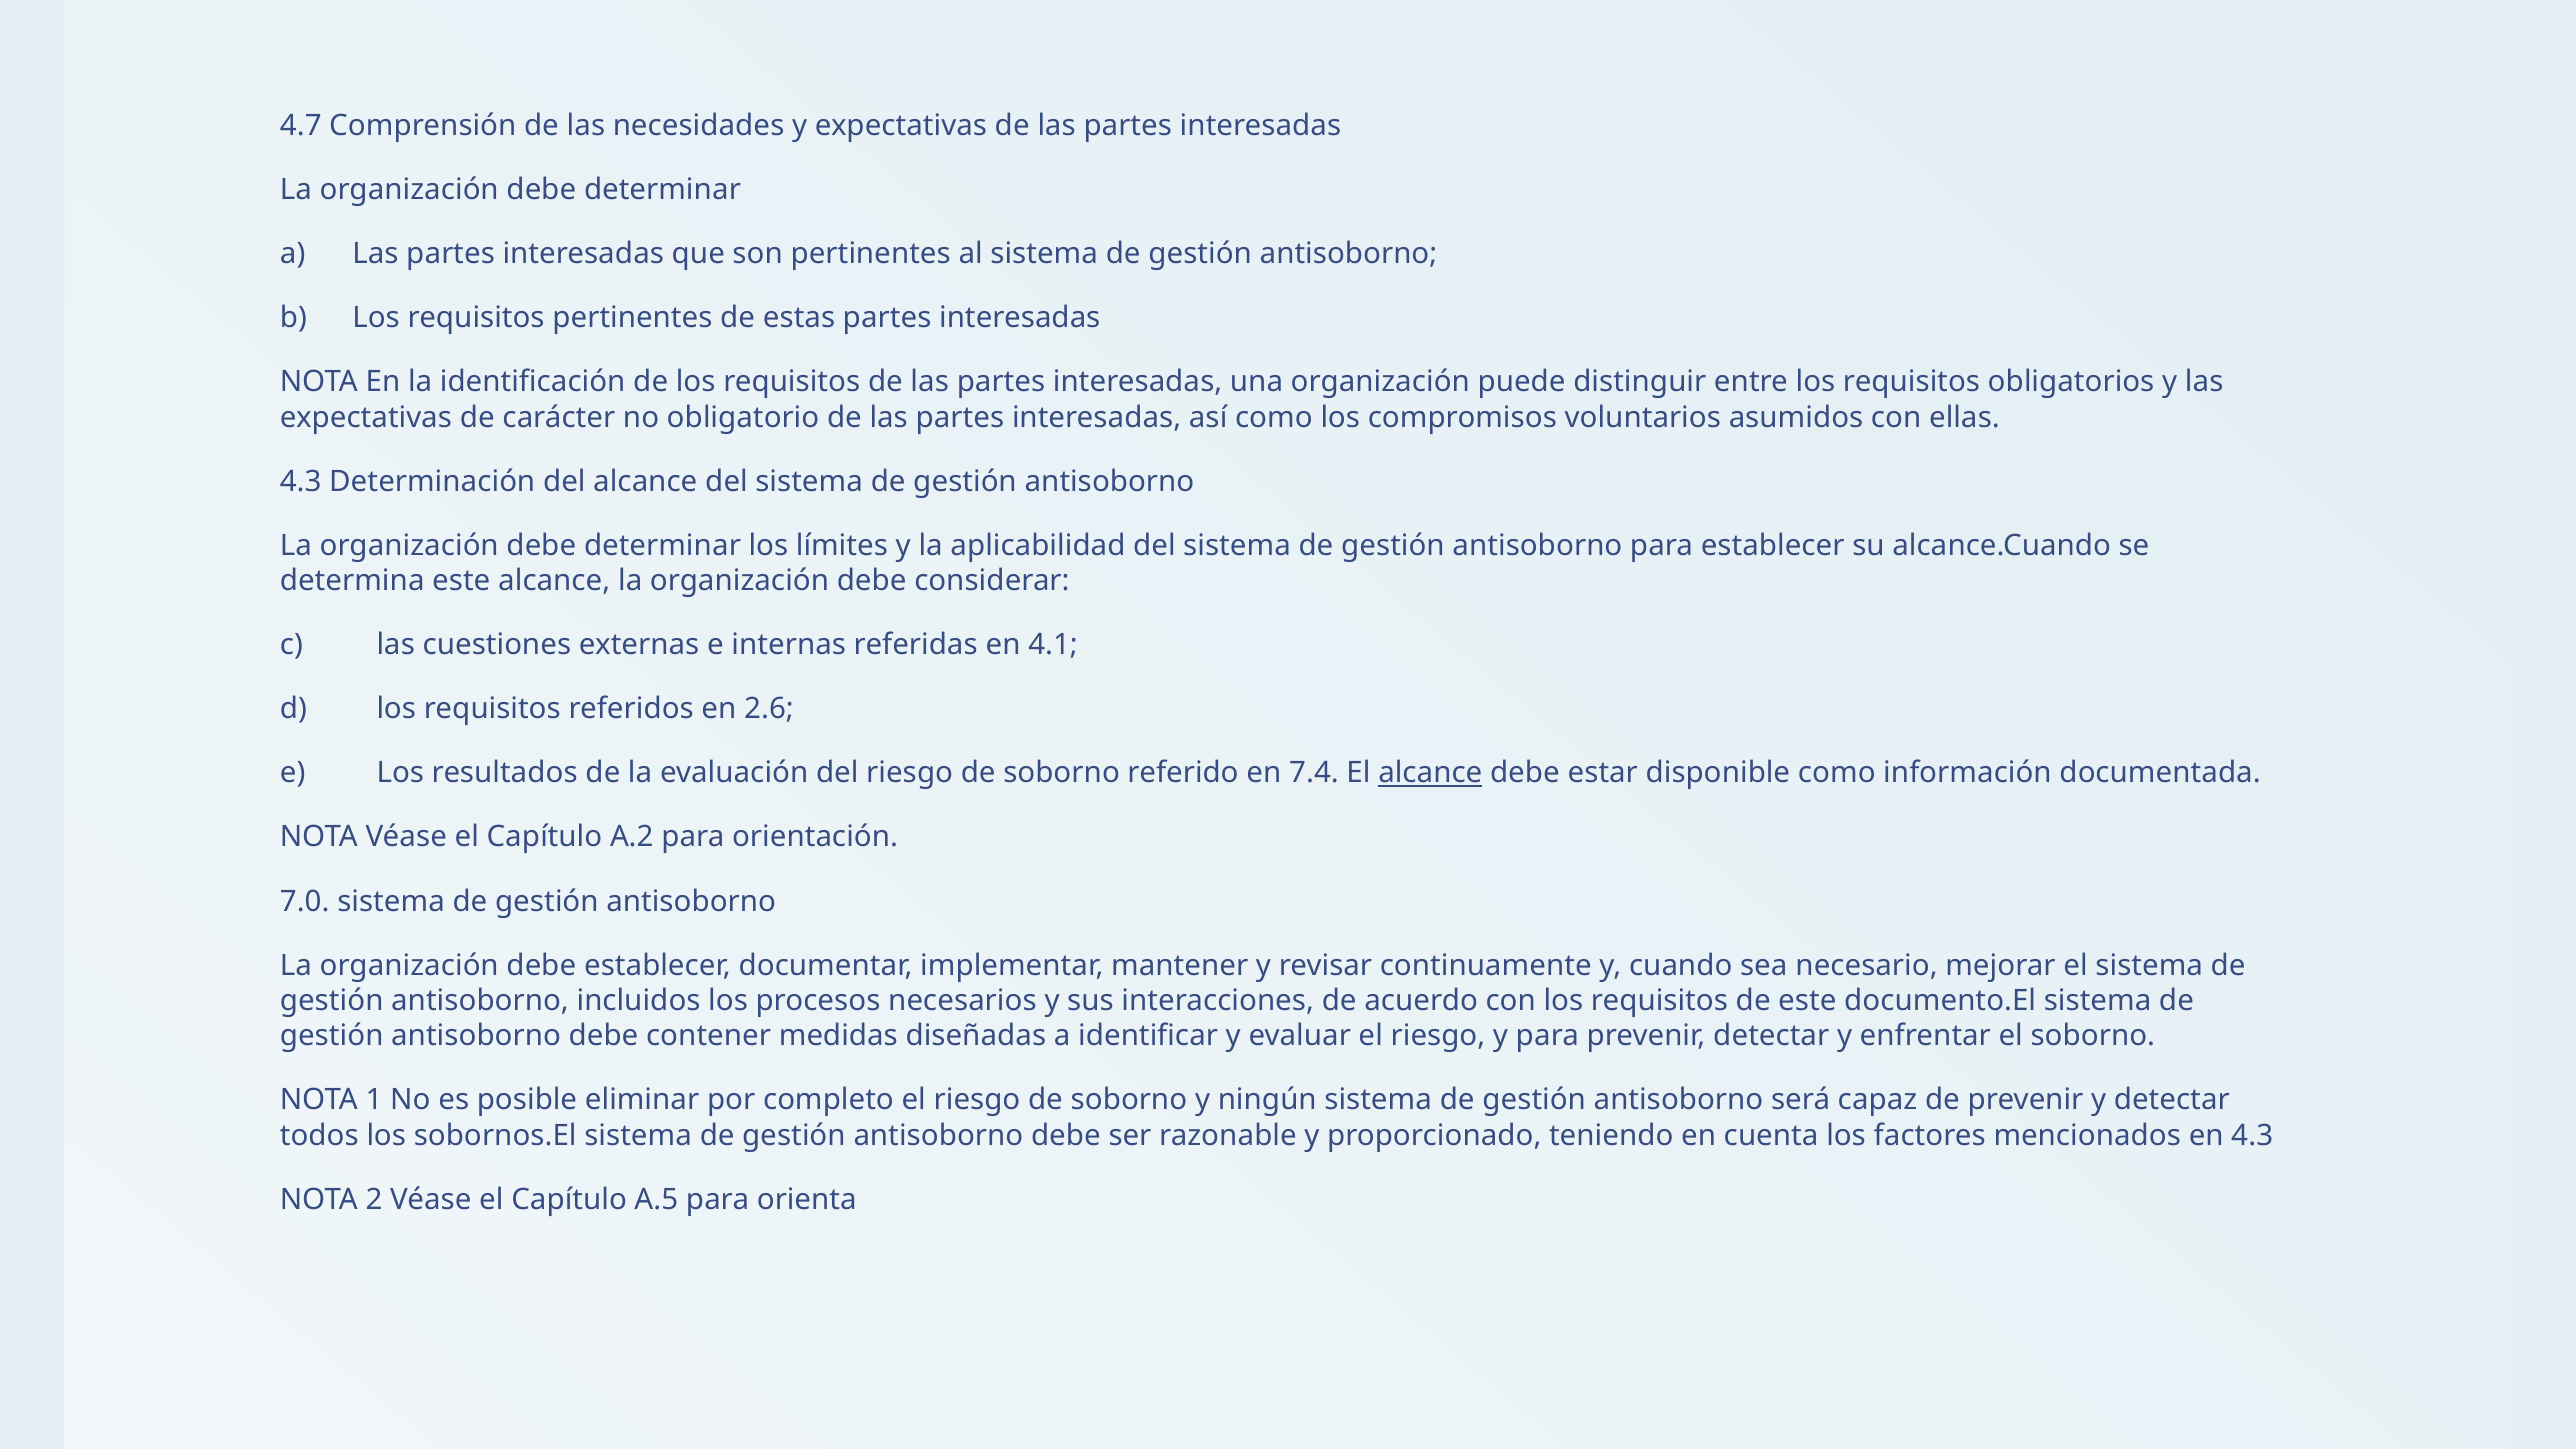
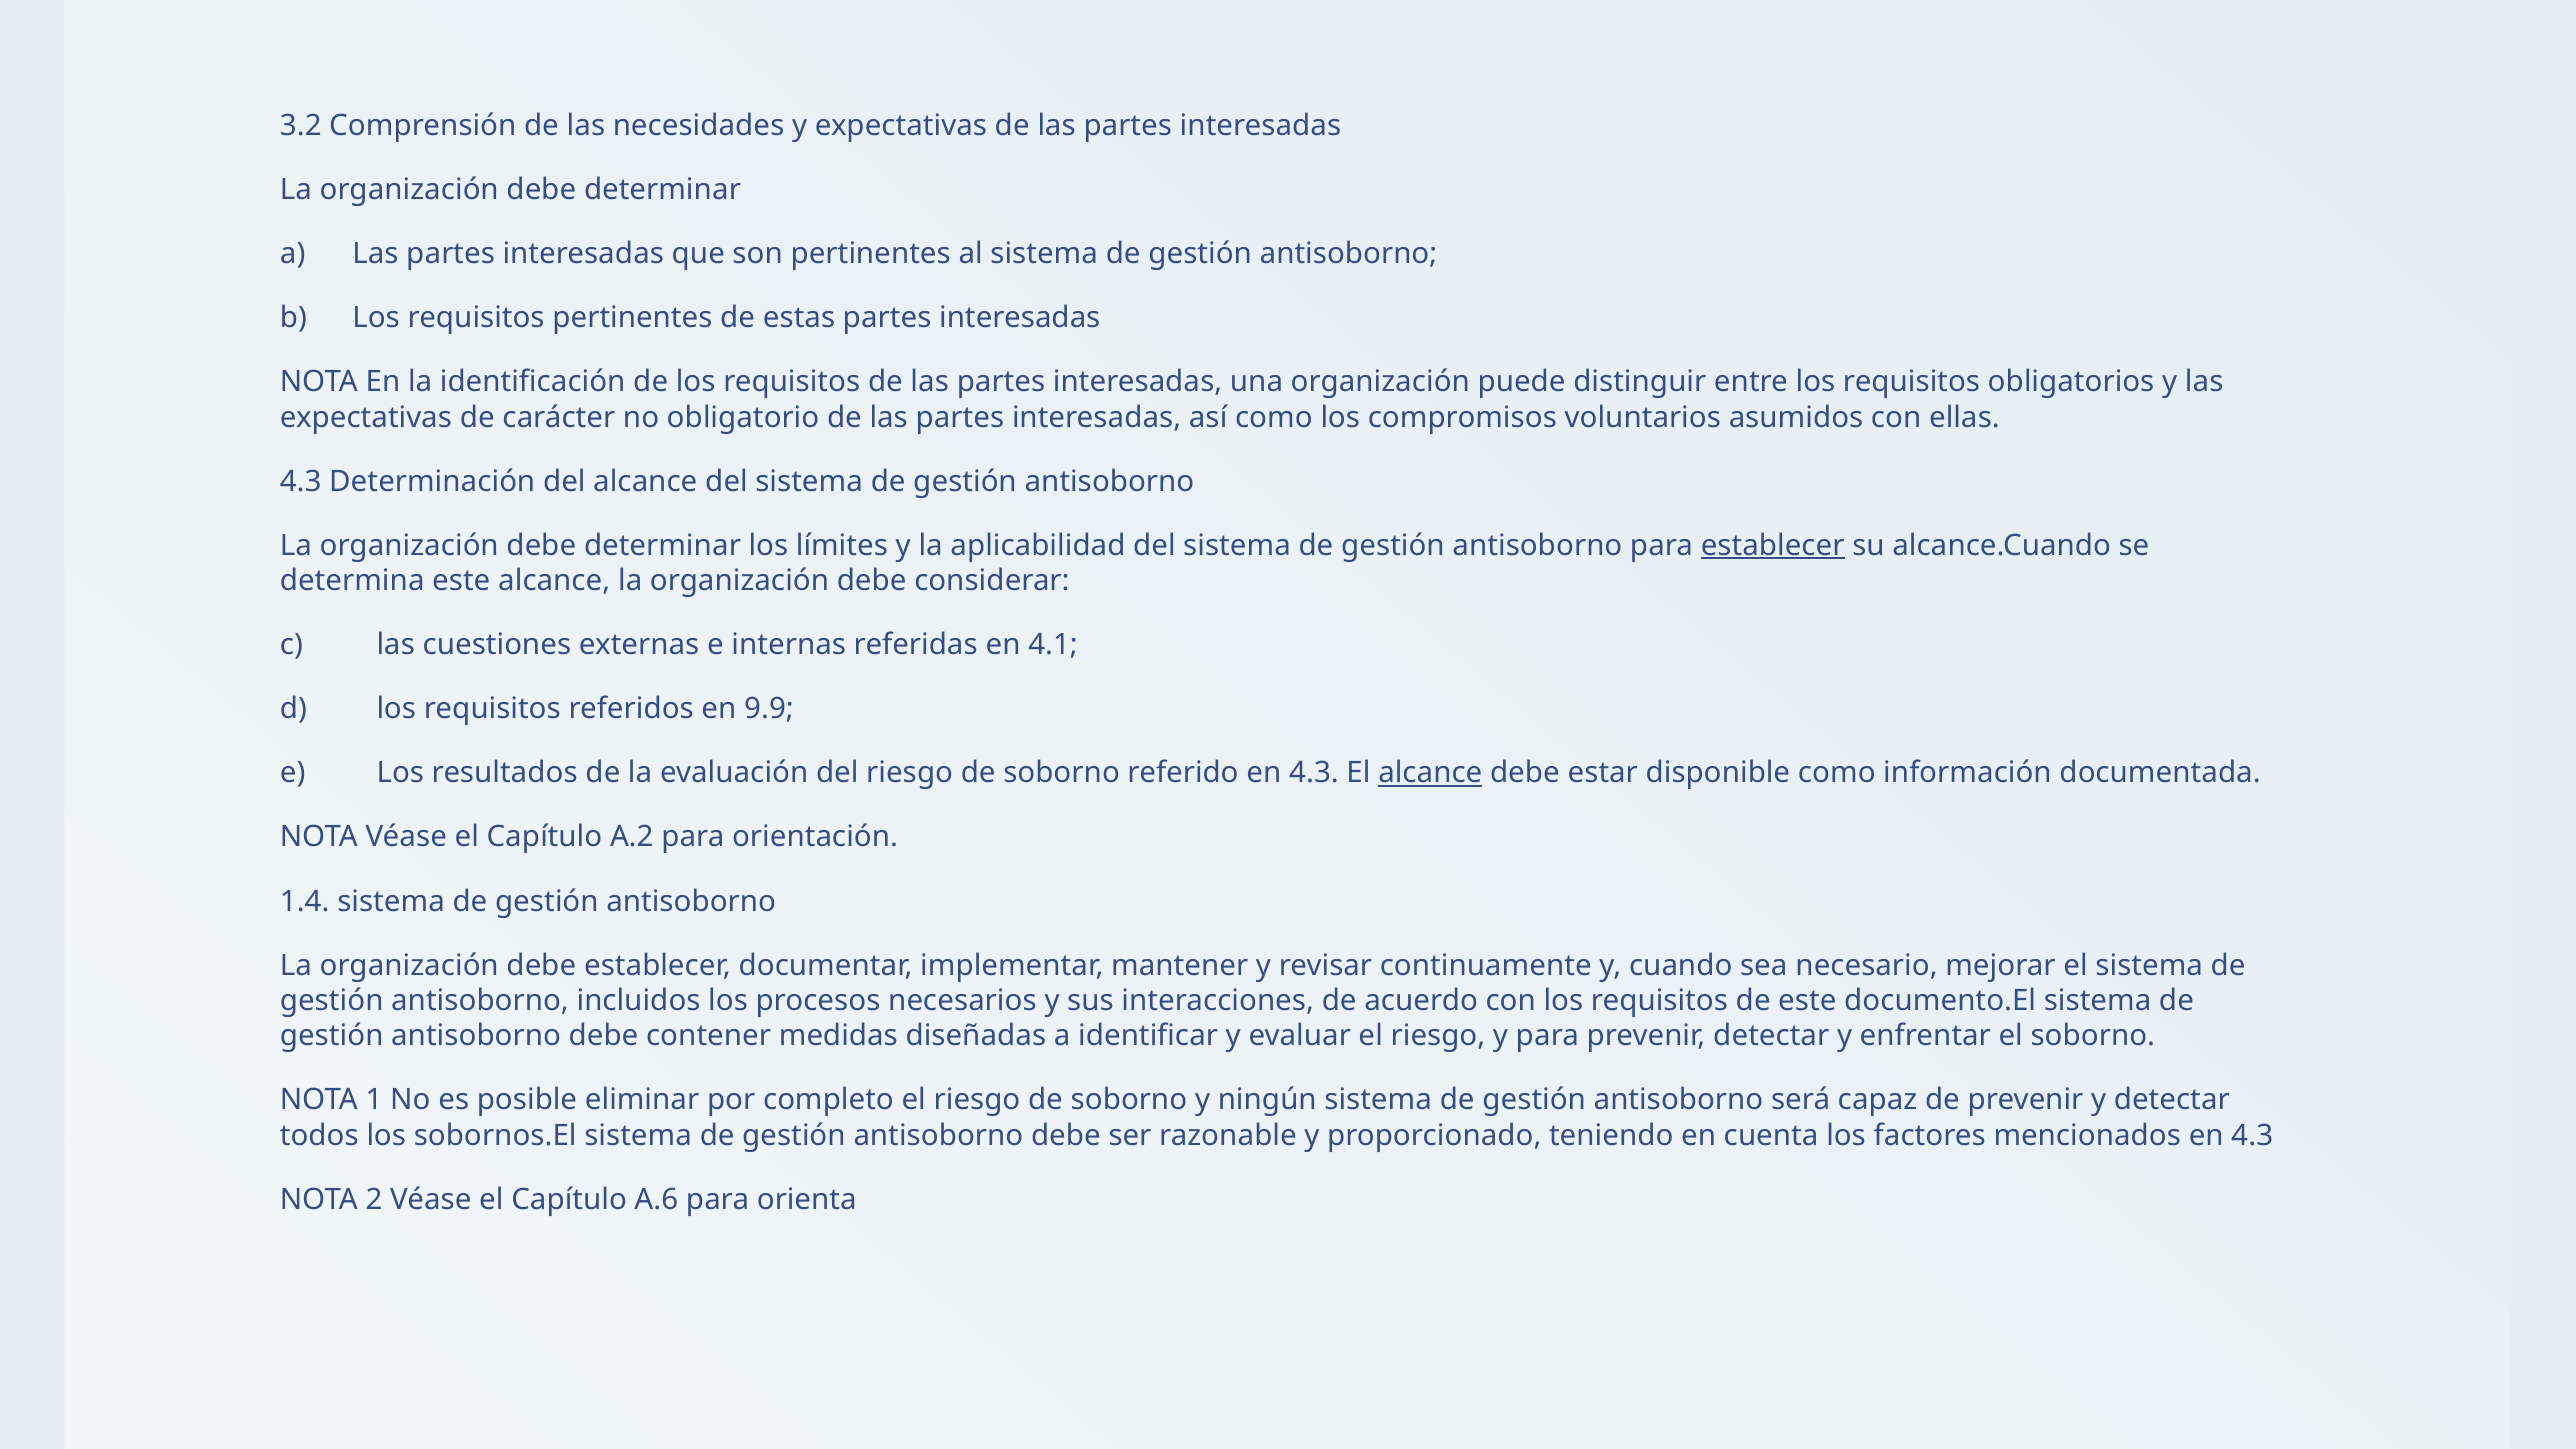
4.7: 4.7 -> 3.2 (301, 126)
establecer underline: none -> present (1773, 546)
2.6: 2.6 -> 9.9 (769, 709)
referido en 7.4: 7.4 -> 4.3 (1314, 773)
7.0: 7.0 -> 1.4 (305, 901)
A.5: A.5 -> A.6 (656, 1200)
